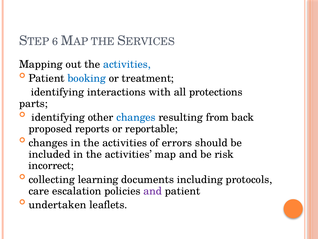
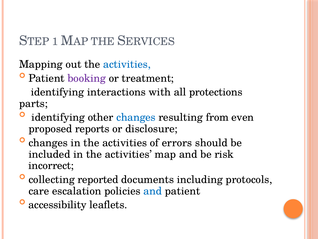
6: 6 -> 1 (55, 42)
booking colour: blue -> purple (87, 78)
back: back -> even (243, 117)
reportable: reportable -> disclosure (151, 129)
learning: learning -> reported (98, 179)
and colour: purple -> blue (153, 191)
undertaken: undertaken -> accessibility (58, 204)
